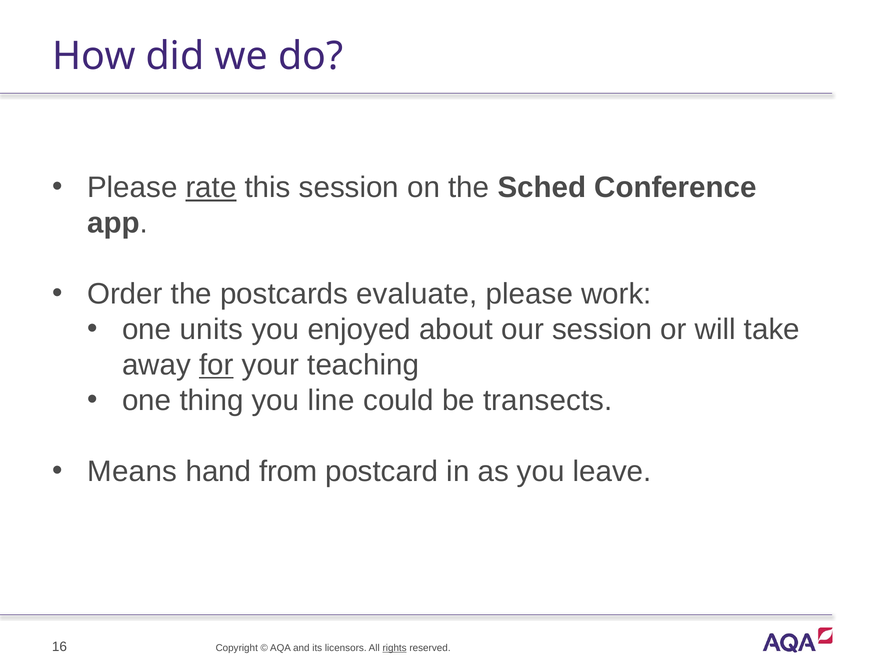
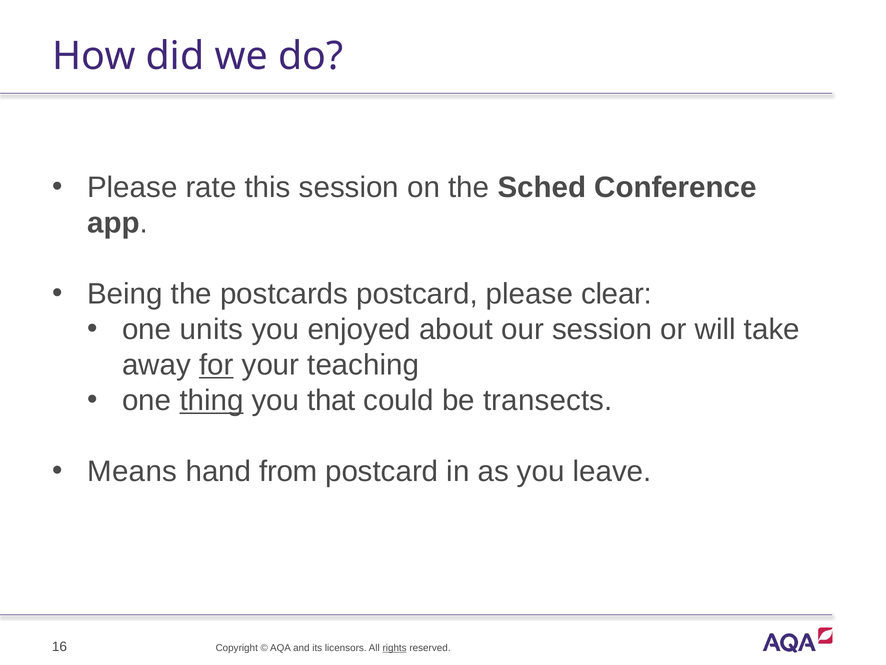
rate underline: present -> none (211, 188)
Order: Order -> Being (125, 294)
postcards evaluate: evaluate -> postcard (417, 294)
work: work -> clear (617, 294)
thing underline: none -> present (212, 400)
line: line -> that (331, 400)
